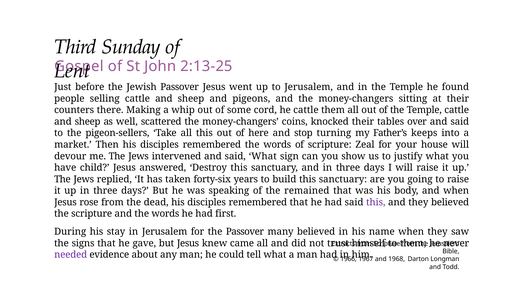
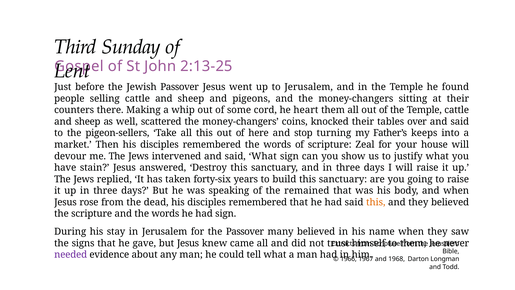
he cattle: cattle -> heart (306, 110)
child: child -> stain (95, 168)
this colour: purple -> orange (376, 202)
had first: first -> sign (226, 214)
